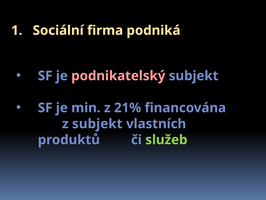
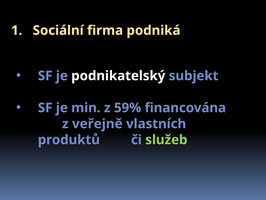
podnikatelský colour: pink -> white (118, 76)
21%: 21% -> 59% (128, 108)
z subjekt: subjekt -> veřejně (97, 124)
